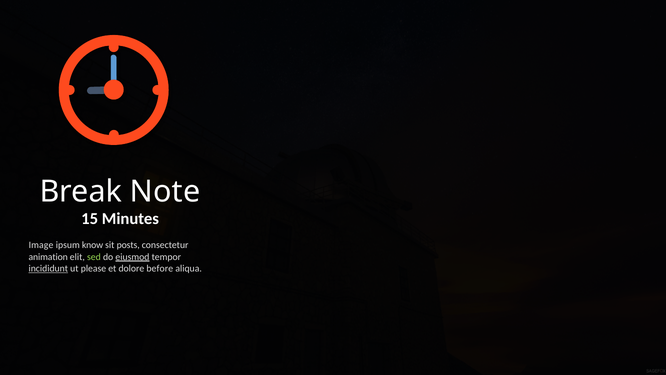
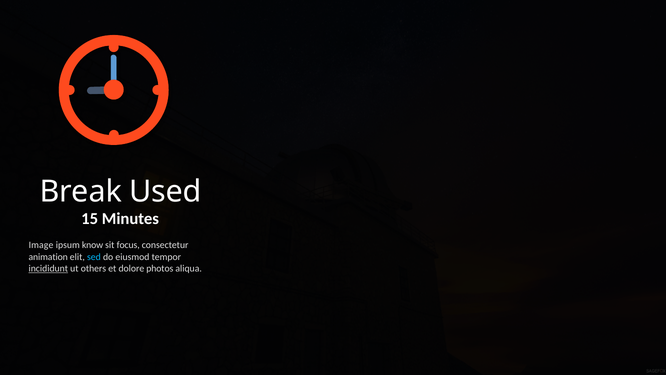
Note: Note -> Used (165, 191)
posts: posts -> focus (128, 245)
sed colour: light green -> light blue (94, 257)
eiusmod underline: present -> none (132, 257)
please: please -> others (93, 268)
before: before -> photos (160, 268)
